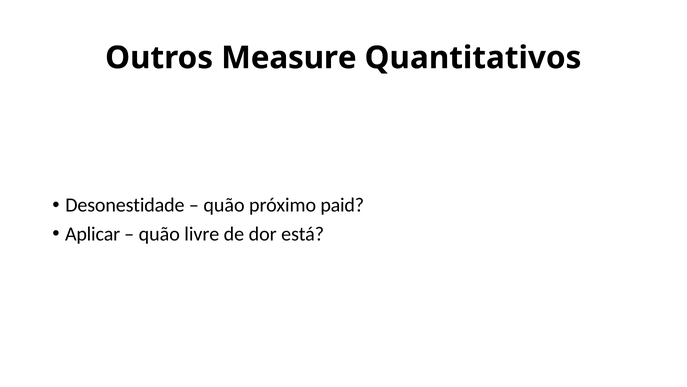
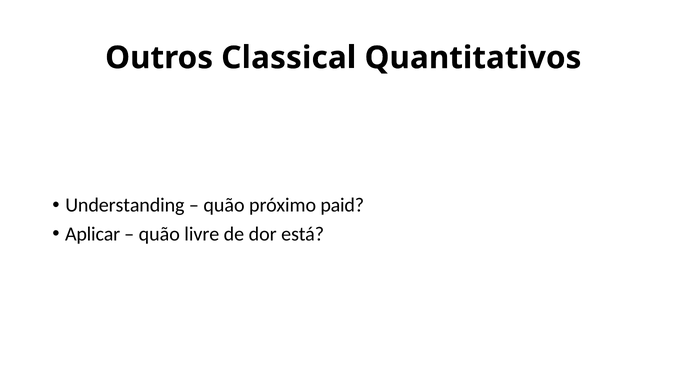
Measure: Measure -> Classical (289, 58)
Desonestidade: Desonestidade -> Understanding (125, 205)
